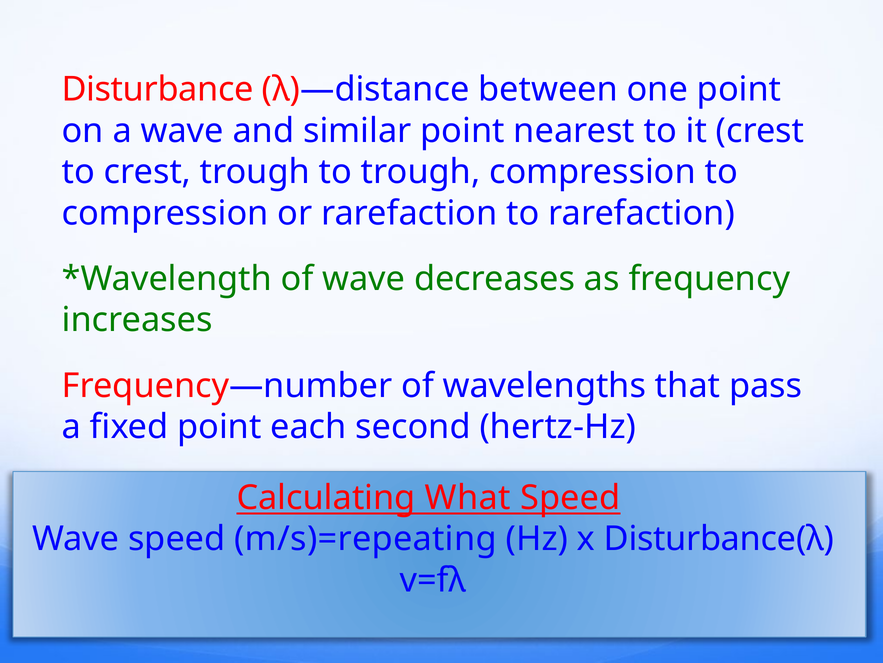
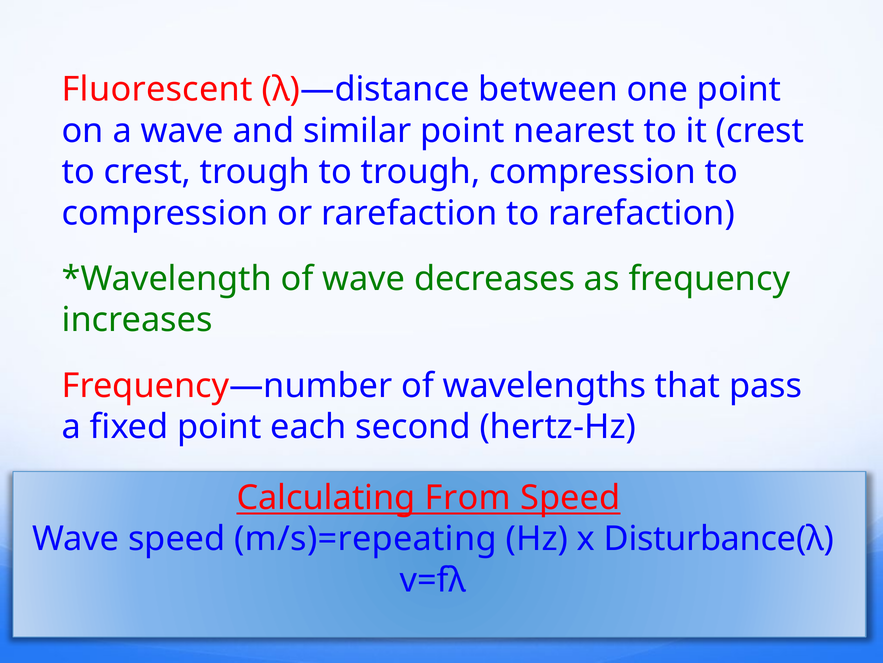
Disturbance: Disturbance -> Fluorescent (157, 90)
What: What -> From (468, 497)
